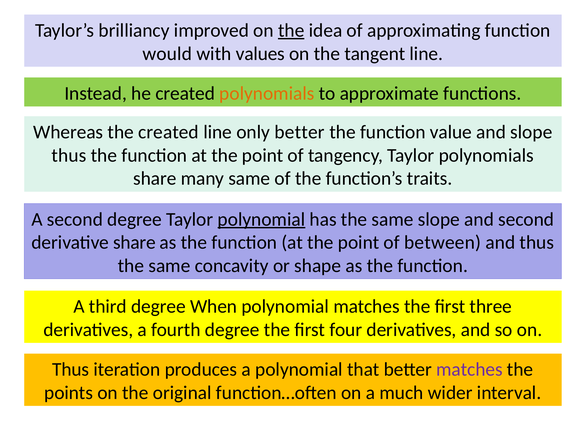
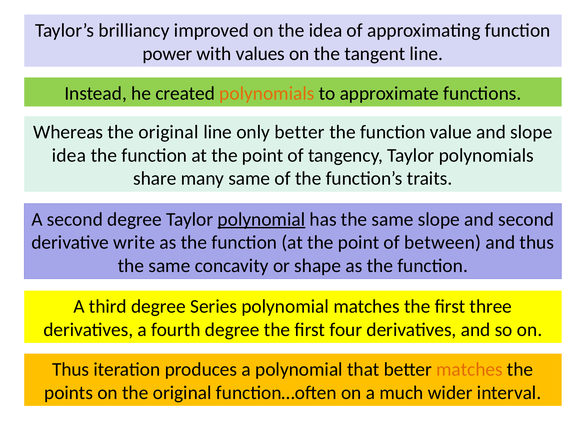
the underline: present -> none (291, 30)
would: would -> power (167, 54)
Whereas the created: created -> original (168, 132)
thus: thus -> idea (69, 155)
derivative share: share -> write (134, 242)
When: When -> Series (214, 306)
matches colour: purple -> orange (469, 369)
